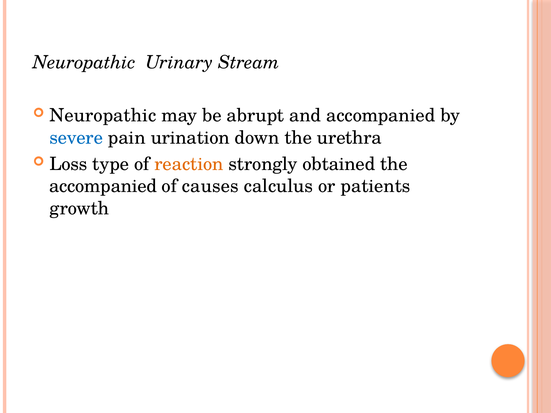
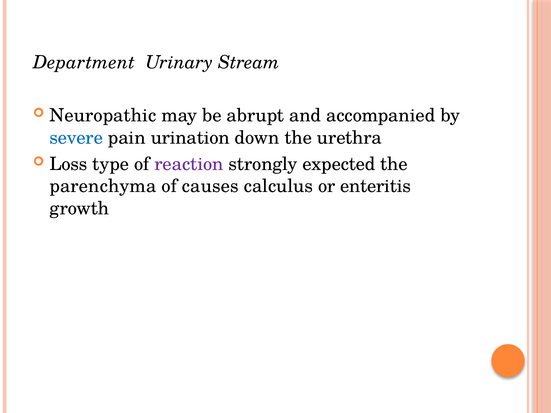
Neuropathic: Neuropathic -> Department (84, 62)
reaction colour: orange -> purple (189, 164)
obtained: obtained -> expected (339, 164)
accompanied: accompanied -> parenchyma (103, 186)
patients: patients -> enteritis (376, 186)
